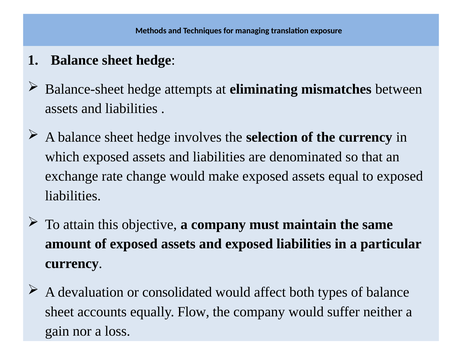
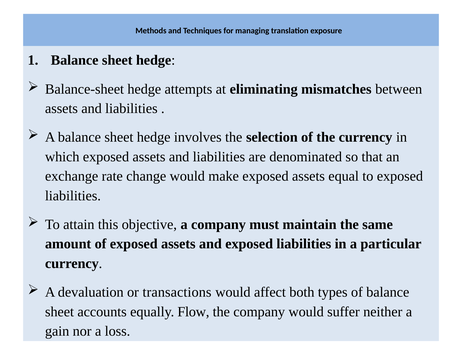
consolidated: consolidated -> transactions (177, 292)
